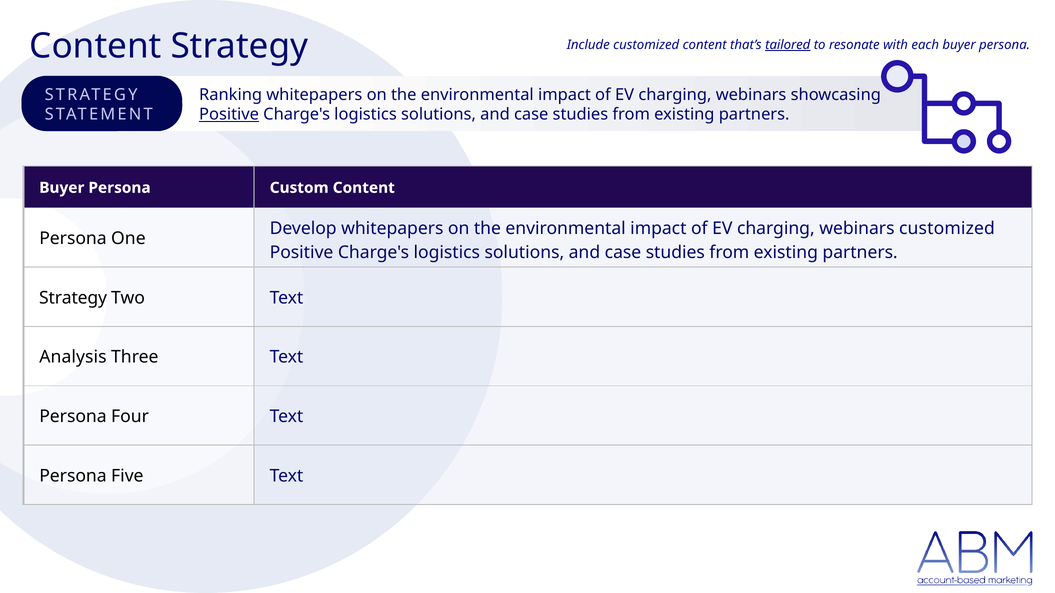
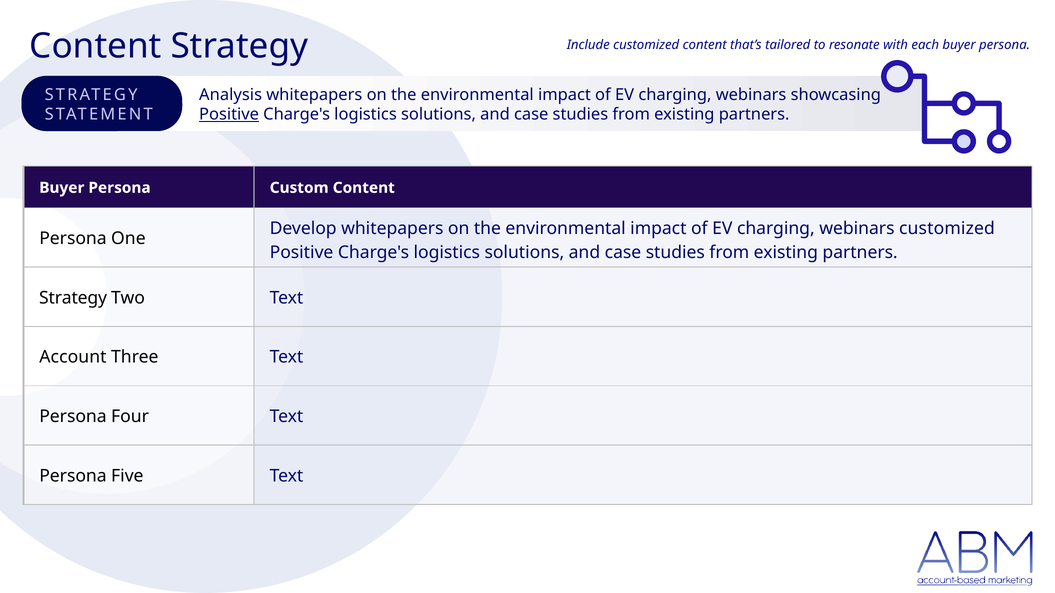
tailored underline: present -> none (788, 45)
Ranking: Ranking -> Analysis (231, 95)
Analysis: Analysis -> Account (73, 357)
